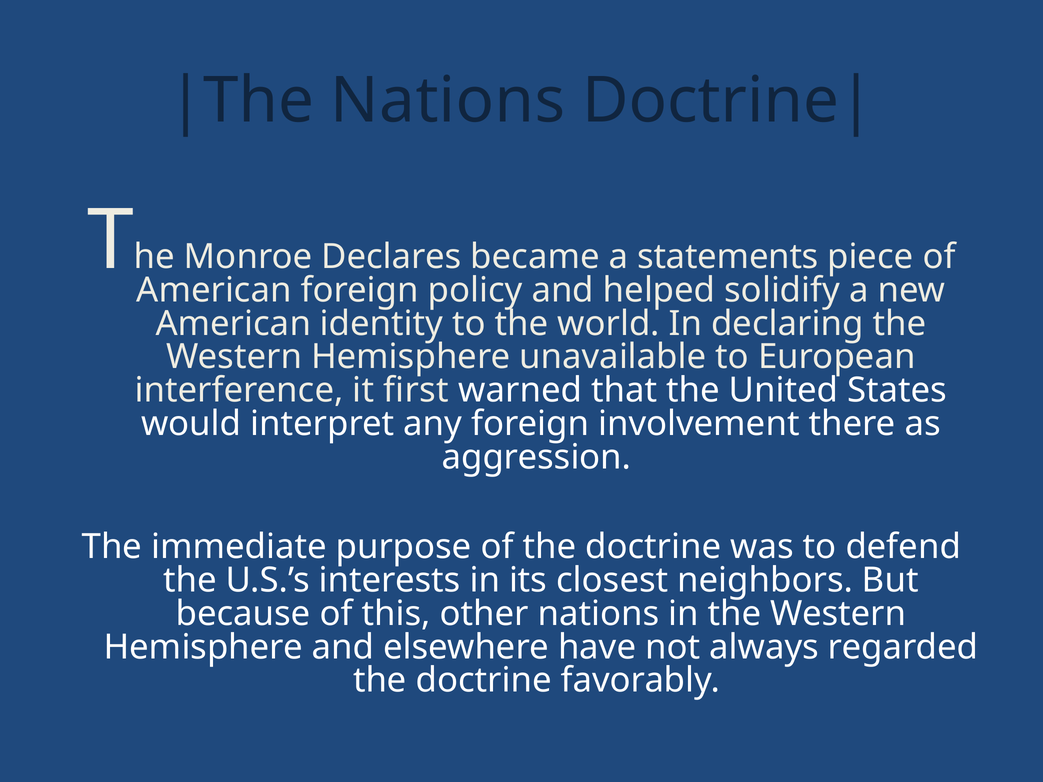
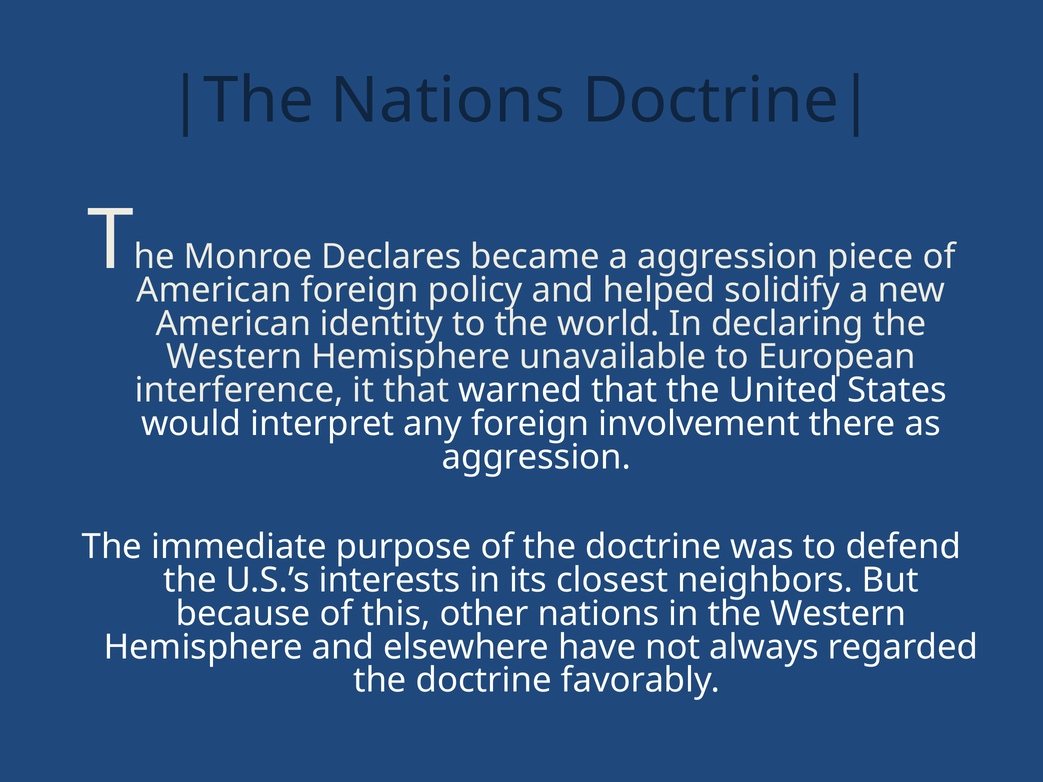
a statements: statements -> aggression (728, 257)
it first: first -> that (416, 390)
